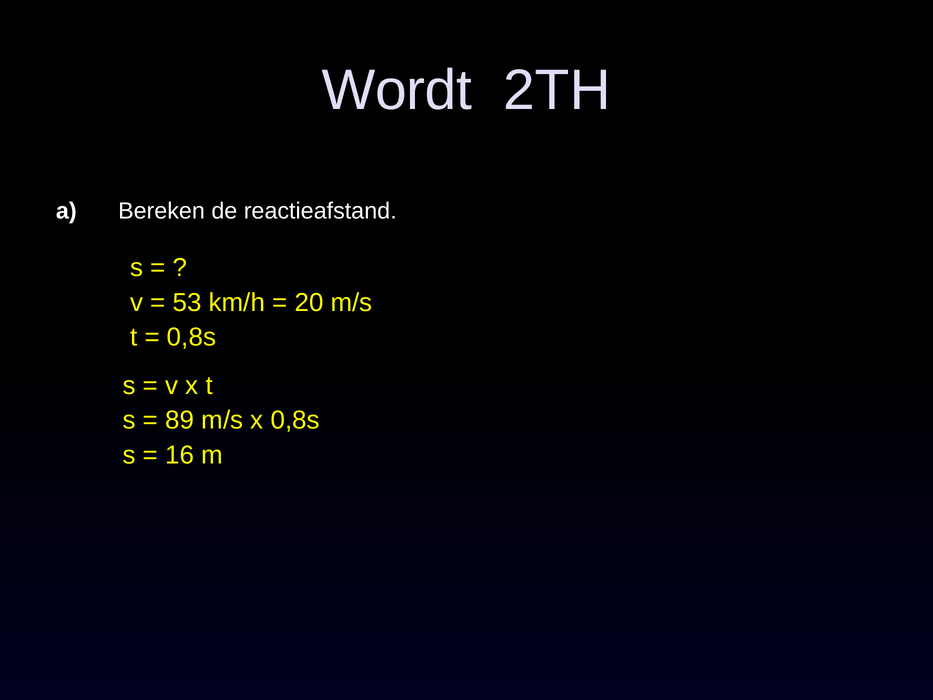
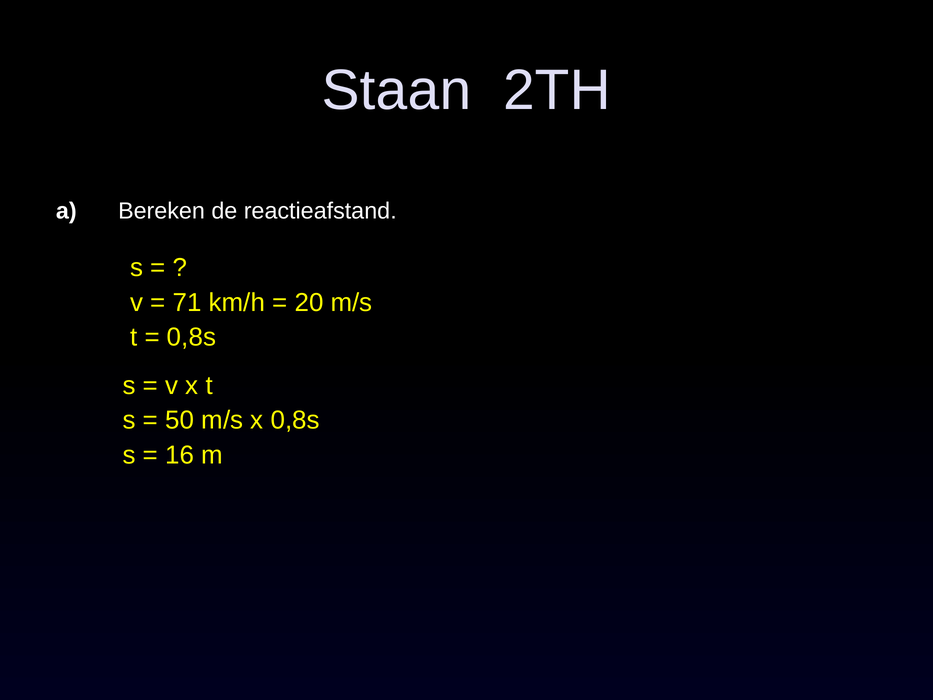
Wordt: Wordt -> Staan (397, 90)
53: 53 -> 71 (187, 303)
89: 89 -> 50 (180, 420)
